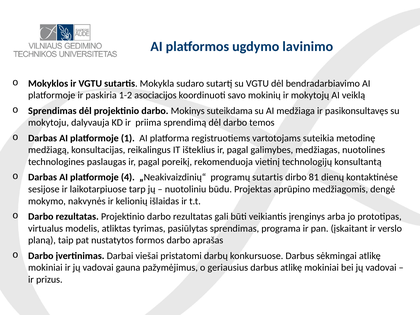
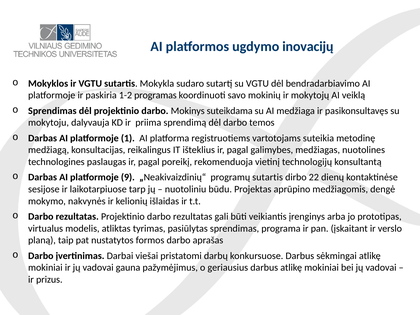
lavinimo: lavinimo -> inovacijų (308, 46)
asociacijos: asociacijos -> programas (155, 95)
4: 4 -> 9 (128, 177)
81: 81 -> 22 (314, 177)
